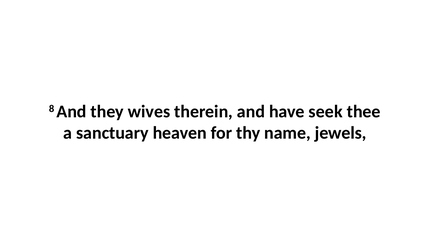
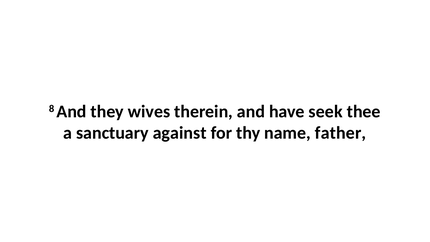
heaven: heaven -> against (180, 133)
jewels: jewels -> father (341, 133)
